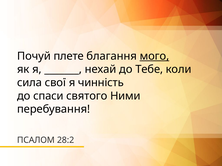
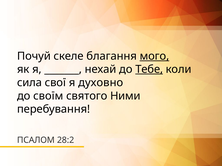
плете: плете -> скеле (69, 56)
Тебе underline: none -> present (149, 70)
чинність: чинність -> духовно (101, 83)
спаси: спаси -> своїм (48, 96)
